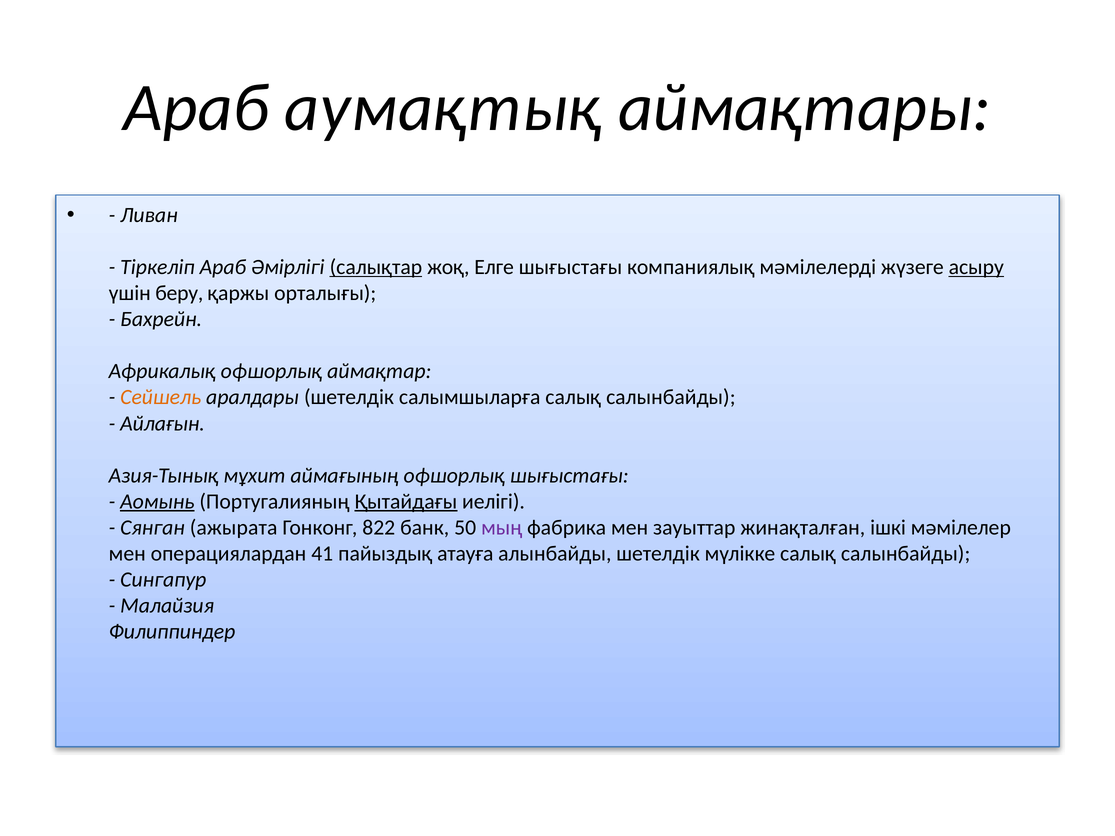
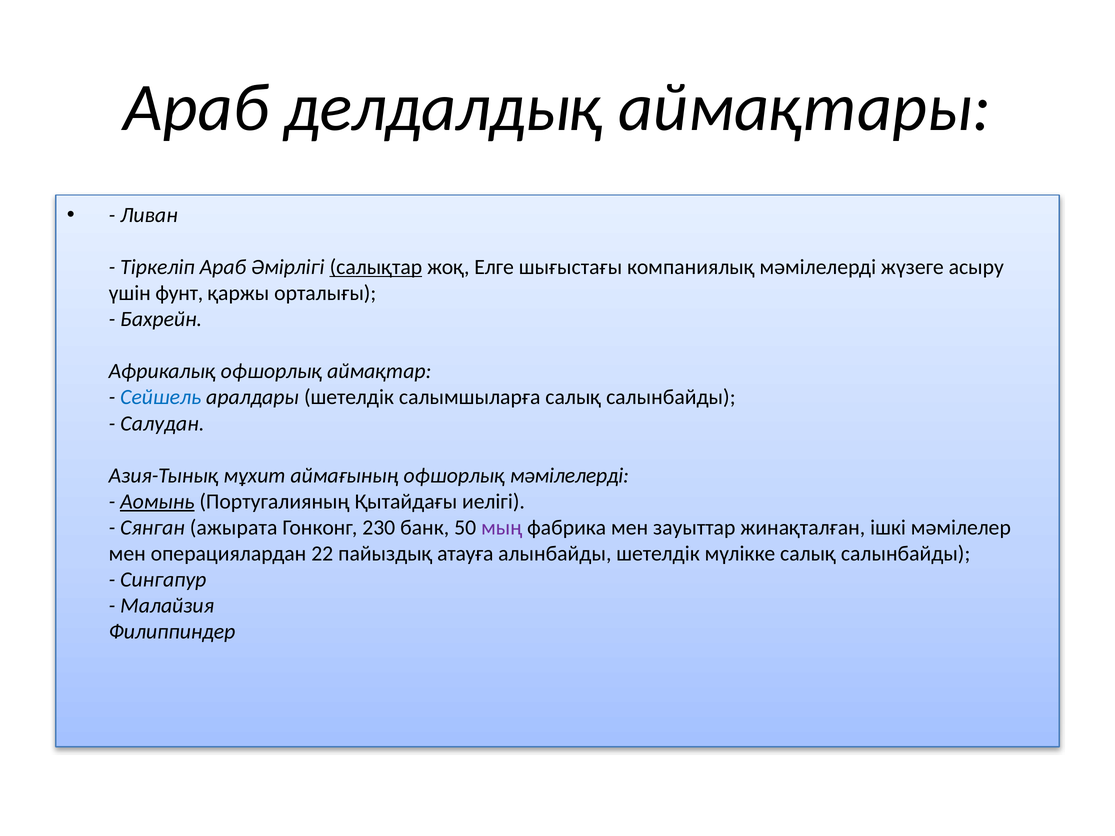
аумақтық: аумақтық -> делдалдық (444, 108)
асыру underline: present -> none (976, 267)
беру: беру -> фунт (179, 293)
Сейшель colour: orange -> blue (161, 397)
Айлағын: Айлағын -> Салудан (162, 423)
офшорлық шығыстағы: шығыстағы -> мәмілелерді (569, 476)
Қытайдағы underline: present -> none (406, 502)
822: 822 -> 230 (379, 528)
41: 41 -> 22 (322, 554)
